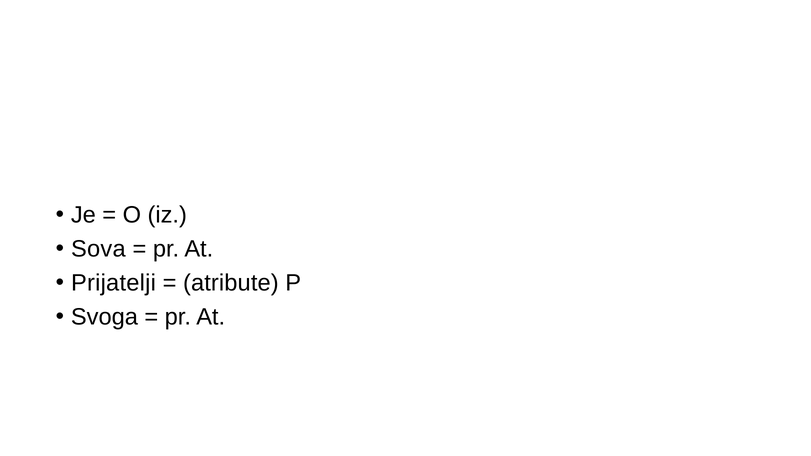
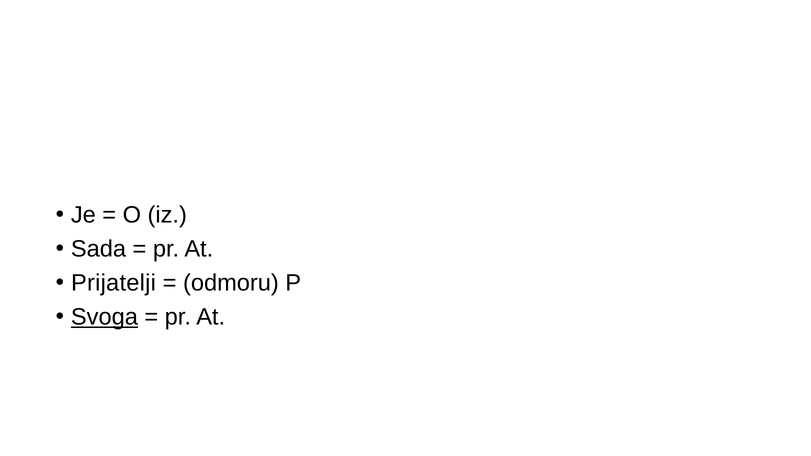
Sova: Sova -> Sada (99, 249)
atribute: atribute -> odmoru (231, 283)
Svoga underline: none -> present (104, 317)
